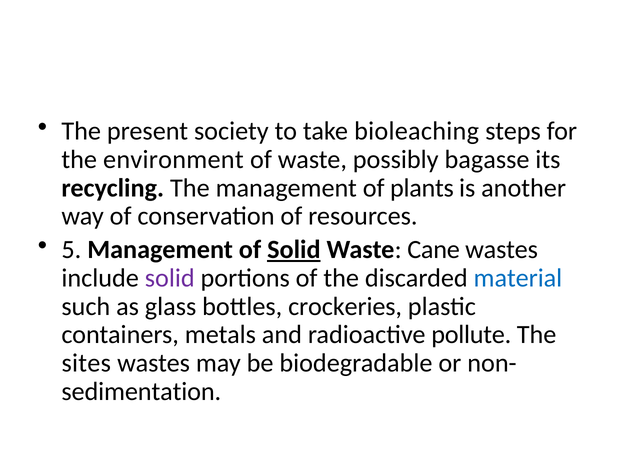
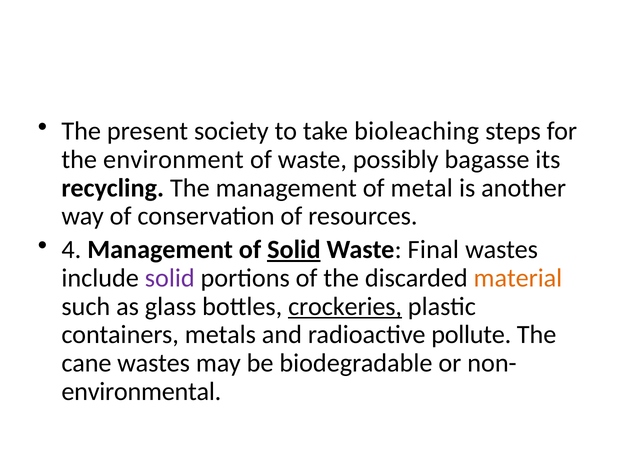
plants: plants -> metal (422, 188)
5: 5 -> 4 (71, 249)
Cane: Cane -> Final (433, 249)
material colour: blue -> orange (518, 278)
crockeries underline: none -> present (345, 306)
sites: sites -> cane (86, 363)
sedimentation: sedimentation -> environmental (141, 391)
